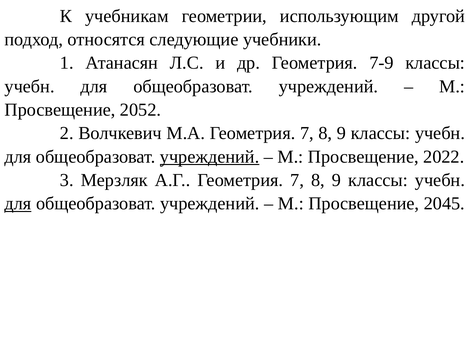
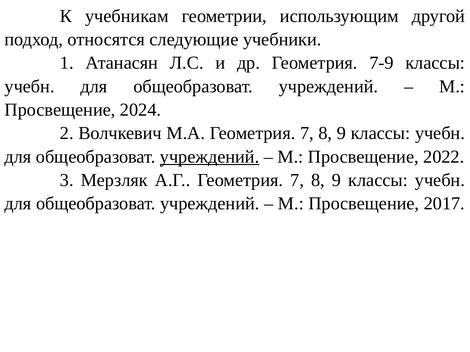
2052: 2052 -> 2024 (141, 110)
для underline: present -> none (18, 204)
2045: 2045 -> 2017 (444, 204)
